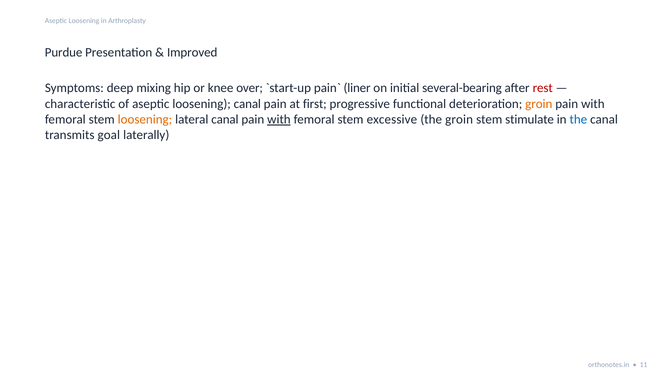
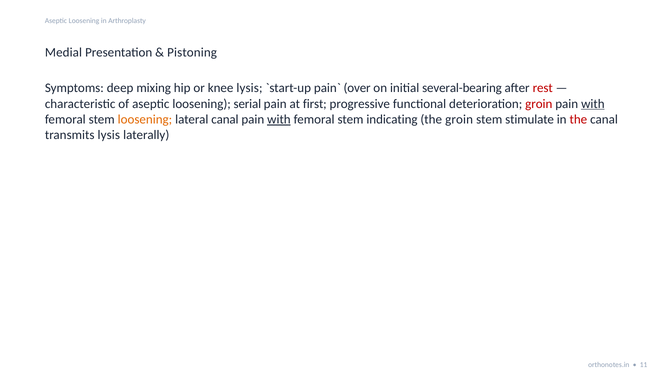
Purdue: Purdue -> Medial (63, 52)
Improved: Improved -> Pistoning (192, 52)
knee over: over -> lysis (249, 88)
liner: liner -> over (357, 88)
loosening canal: canal -> serial (247, 104)
groin colour: orange -> red (539, 104)
with underline: none -> present (593, 104)
excessive: excessive -> indicating (392, 119)
the colour: blue -> red (578, 119)
transmits goal: goal -> lysis (109, 135)
